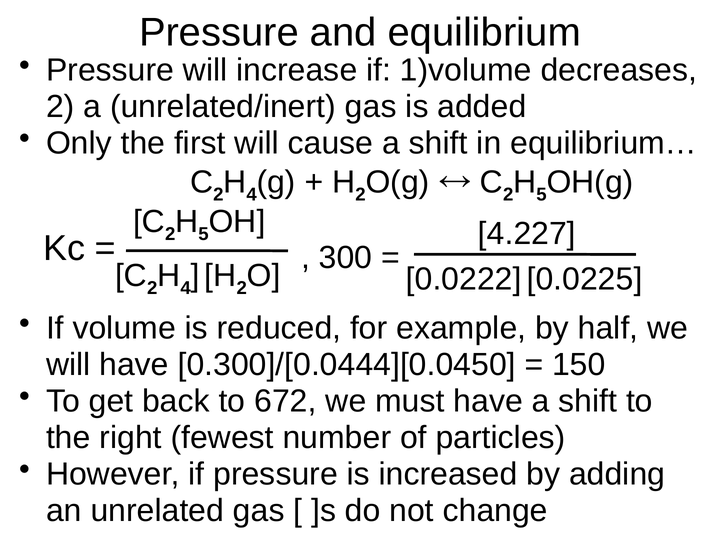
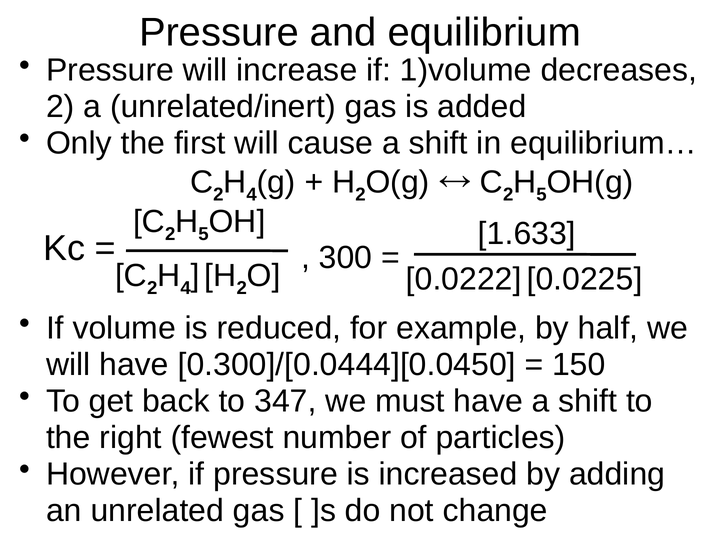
4.227: 4.227 -> 1.633 (527, 234)
672: 672 -> 347 (285, 401)
